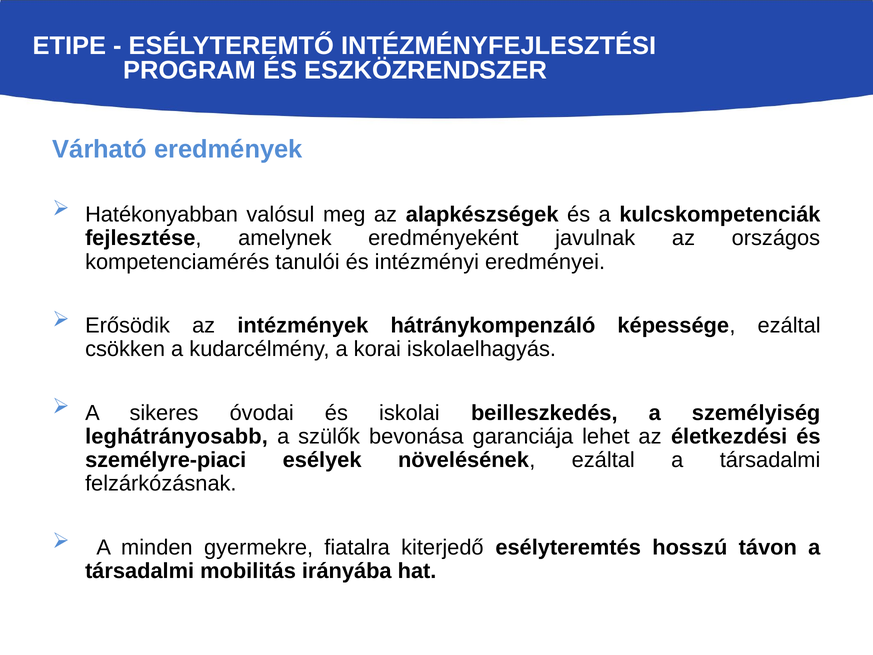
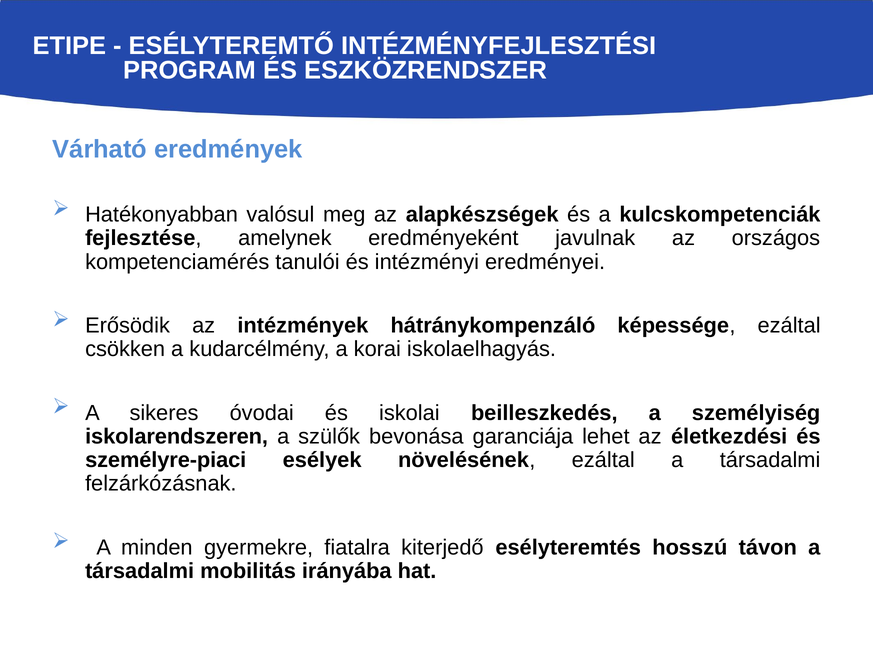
leghátrányosabb: leghátrányosabb -> iskolarendszeren (177, 436)
